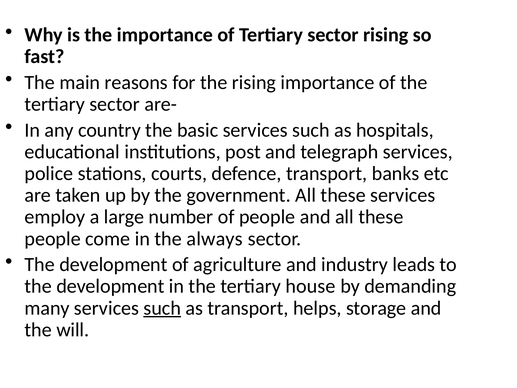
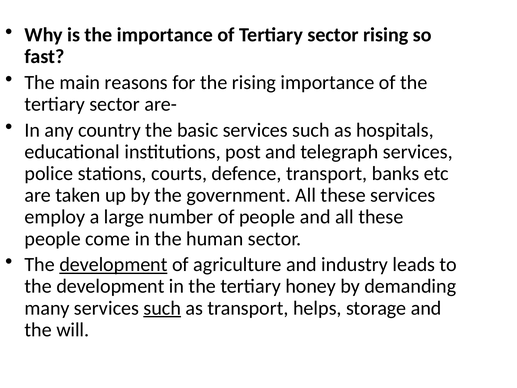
always: always -> human (215, 239)
development underline: none -> present (113, 264)
house: house -> honey (311, 286)
